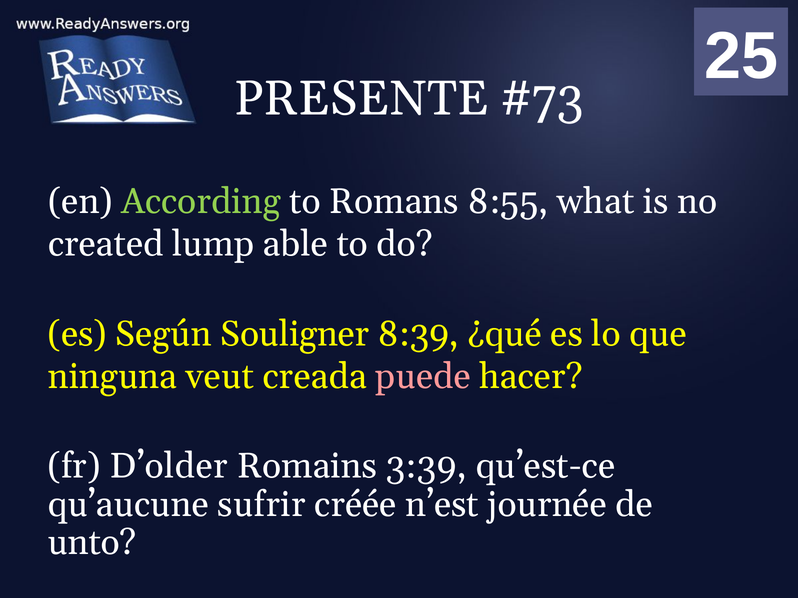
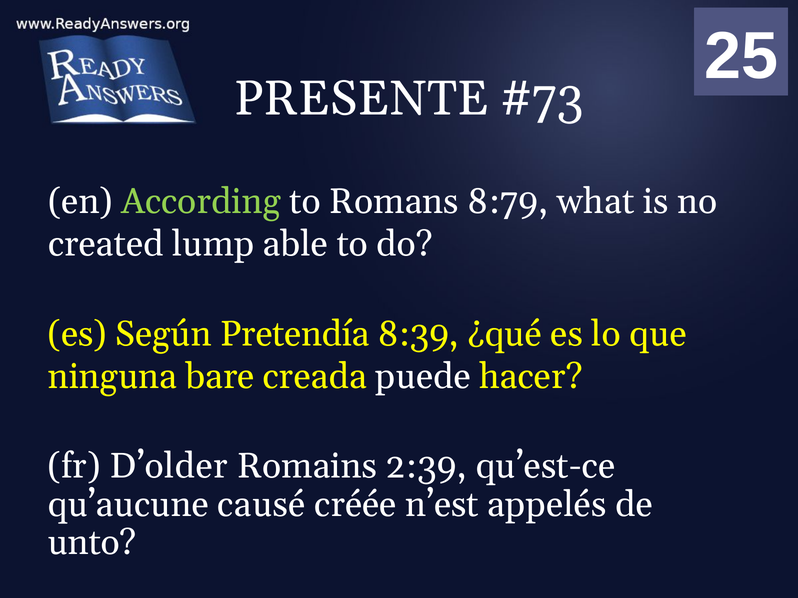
8:55: 8:55 -> 8:79 (508, 202)
Souligner: Souligner -> Pretendía (295, 334)
veut: veut -> bare (220, 377)
puede colour: pink -> white (423, 377)
3:39: 3:39 -> 2:39 (426, 467)
sufrir: sufrir -> causé (261, 505)
journée: journée -> appelés (547, 505)
